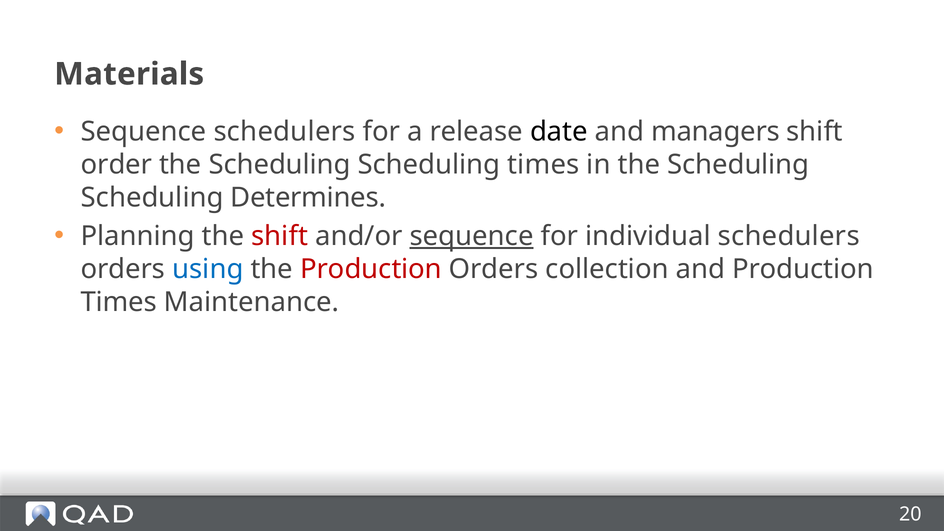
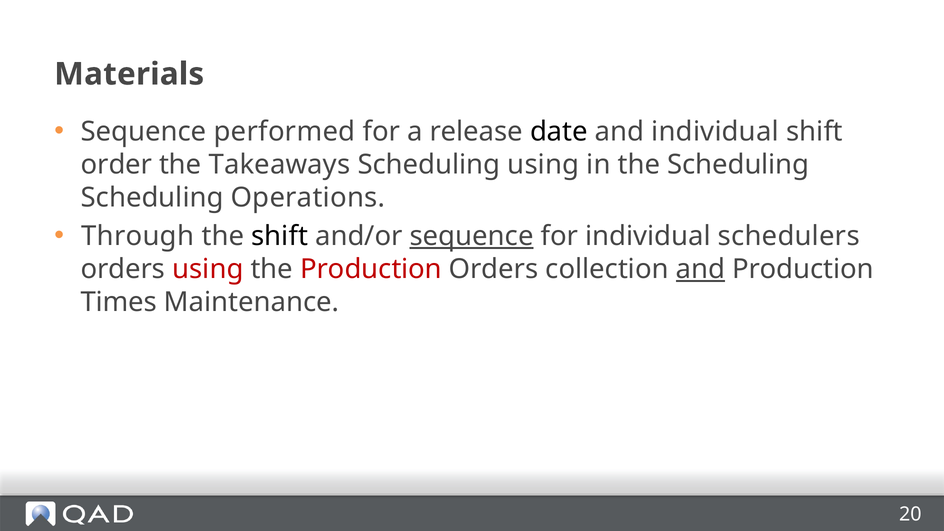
Sequence schedulers: schedulers -> performed (285, 132)
and managers: managers -> individual (715, 132)
Scheduling: Scheduling -> Takeaways (279, 165)
Scheduling times: times -> using (543, 165)
Determines: Determines -> Operations (308, 198)
Planning: Planning -> Through (138, 236)
shift colour: red -> black (280, 236)
using colour: blue -> red (208, 269)
and underline: none -> present (701, 269)
